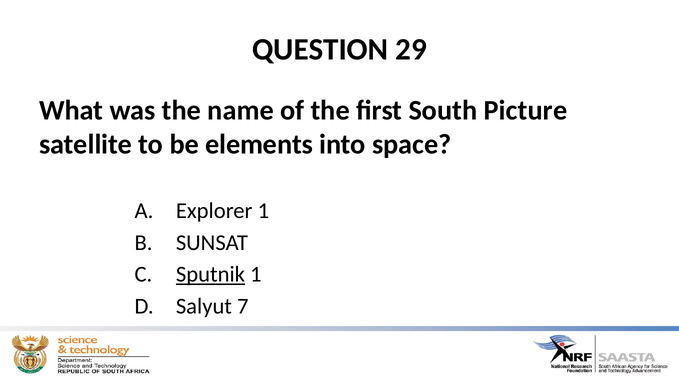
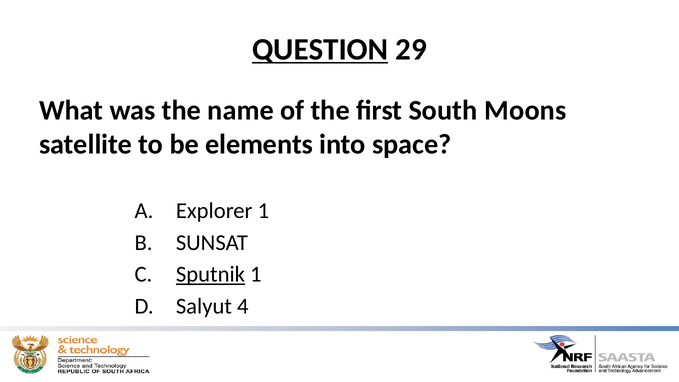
QUESTION underline: none -> present (320, 49)
Picture: Picture -> Moons (525, 111)
7: 7 -> 4 (243, 306)
